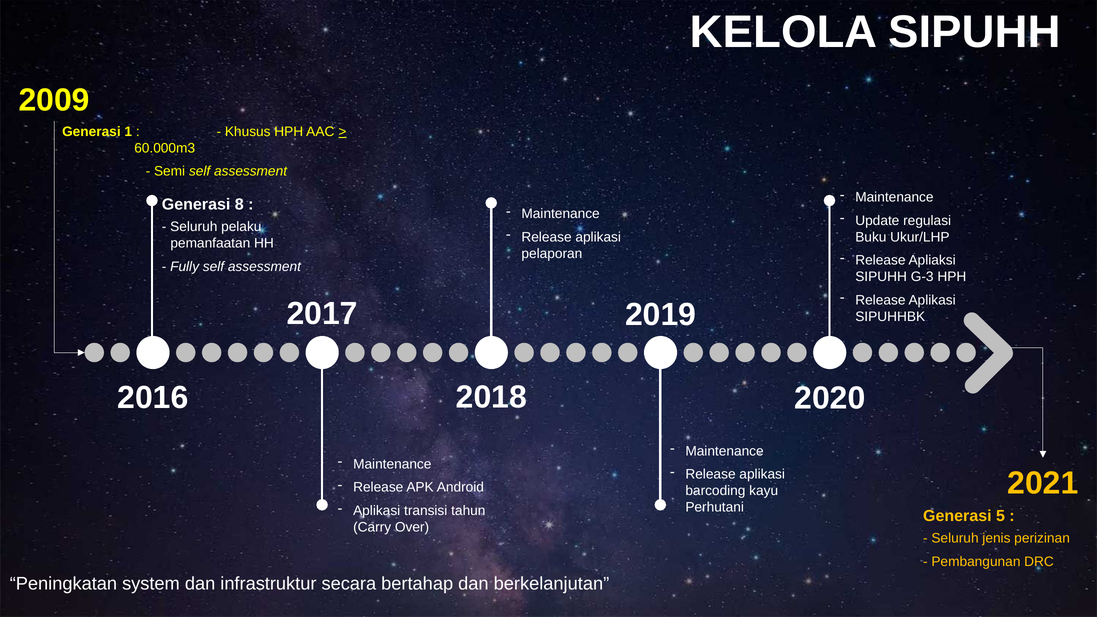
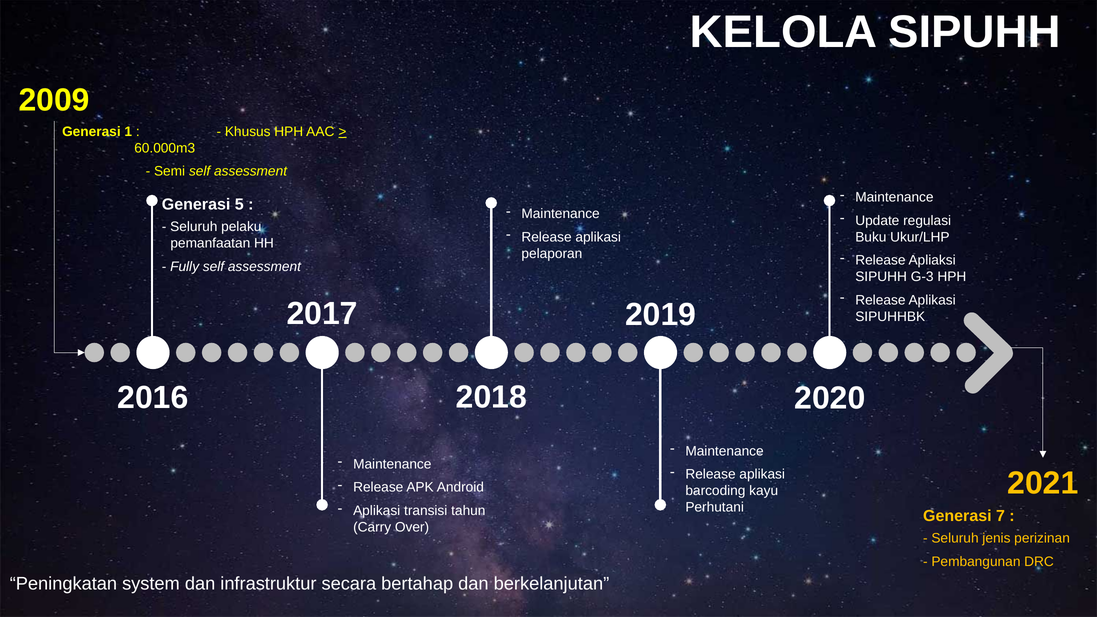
8: 8 -> 5 (239, 204)
5: 5 -> 7 (1001, 516)
